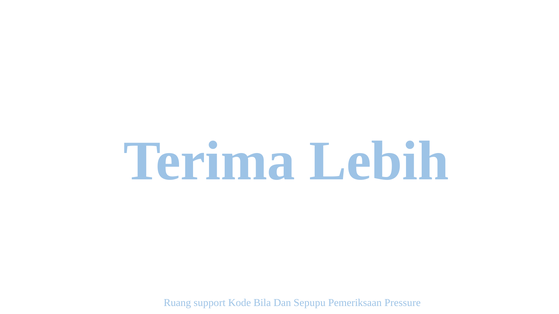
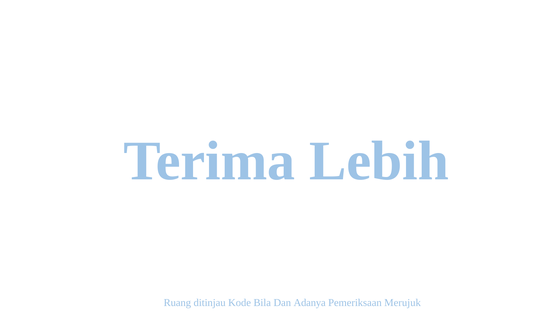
support: support -> ditinjau (210, 303)
Sepupu: Sepupu -> Adanya (310, 303)
Pressure: Pressure -> Merujuk (403, 303)
